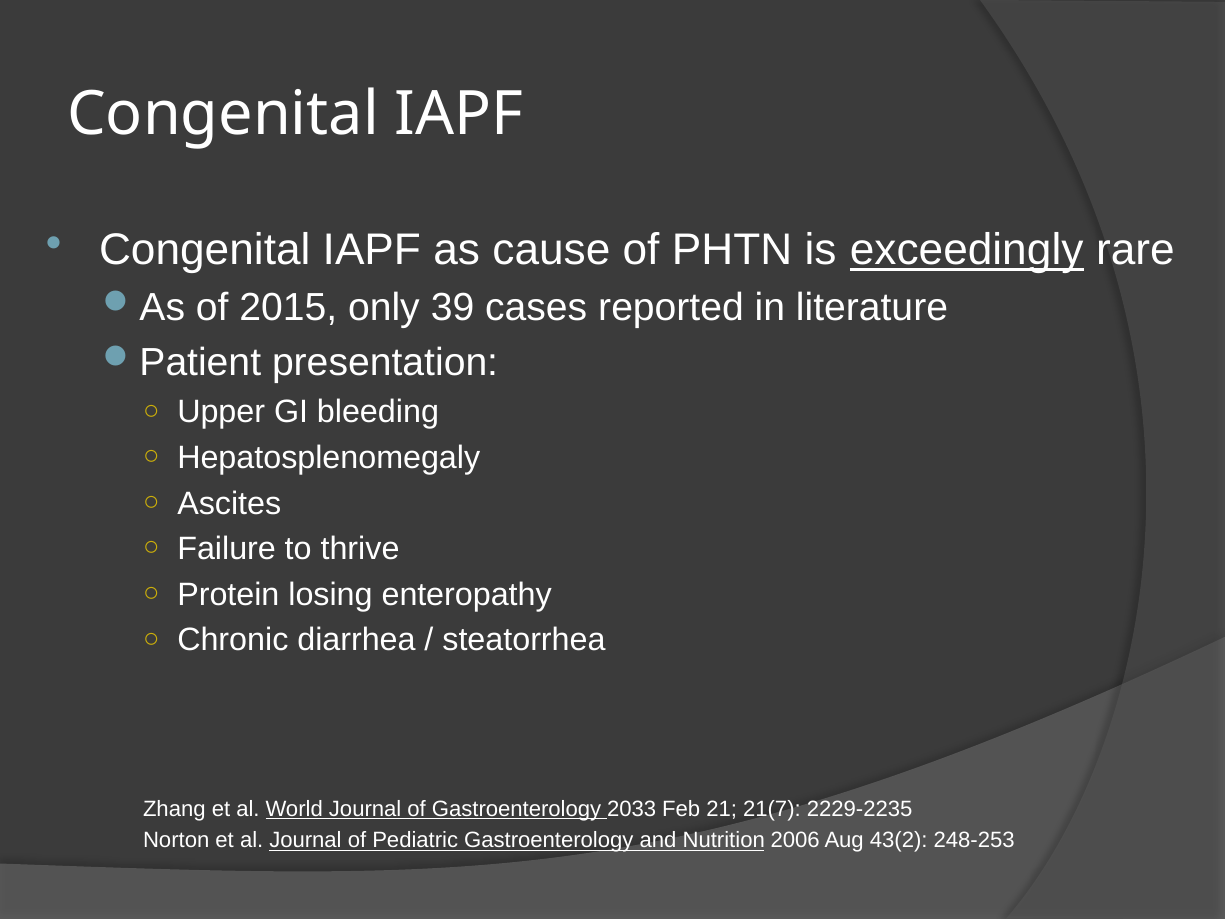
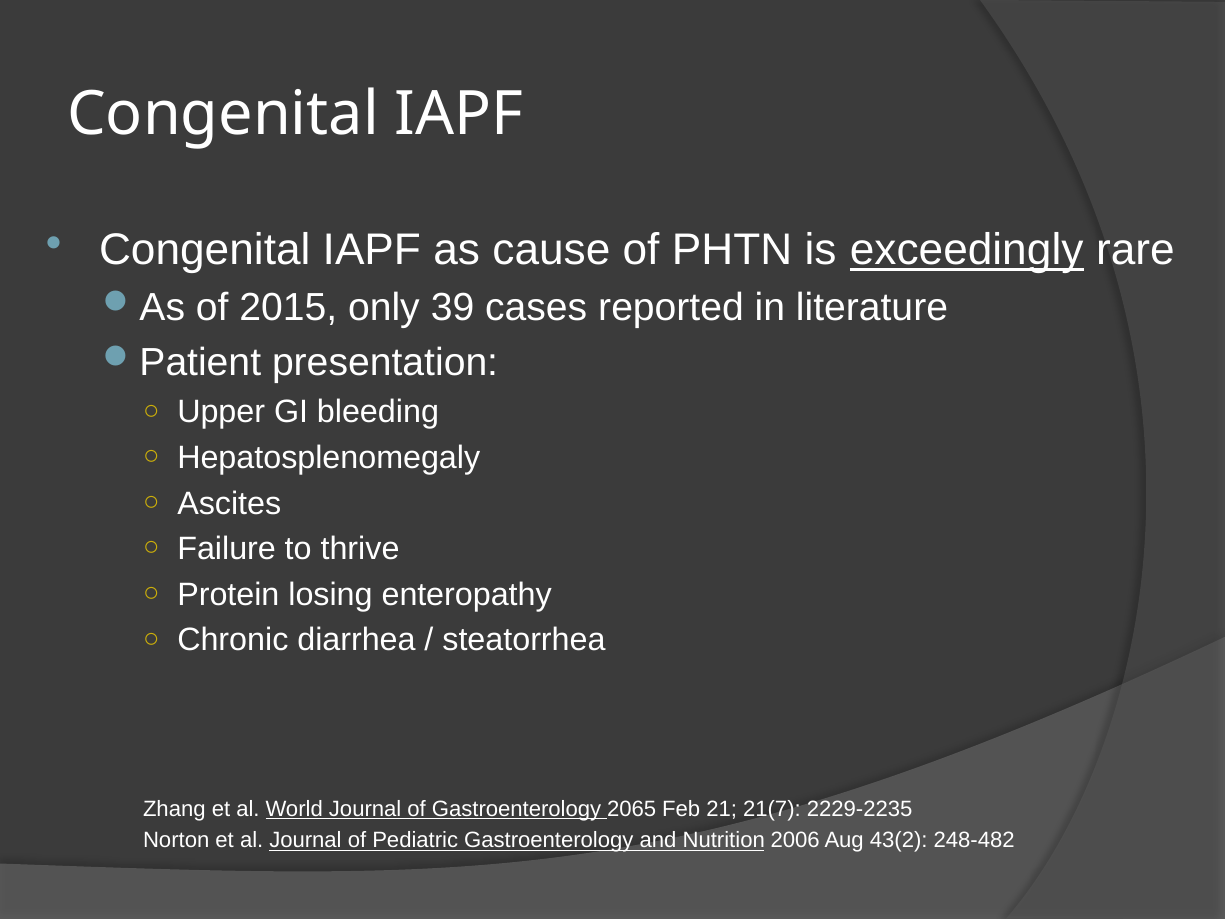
2033: 2033 -> 2065 (632, 809)
248-253: 248-253 -> 248-482 (974, 840)
